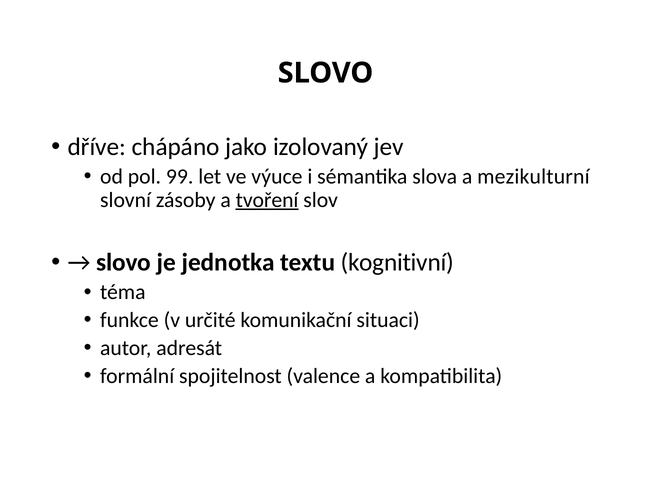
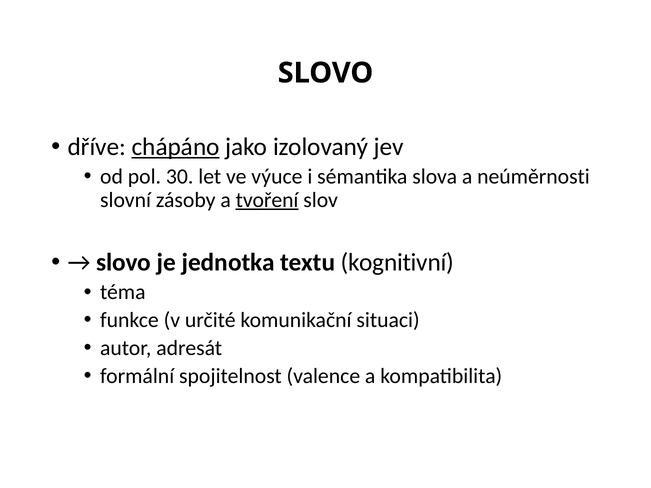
chápáno underline: none -> present (176, 147)
99: 99 -> 30 (180, 177)
mezikulturní: mezikulturní -> neúměrnosti (534, 177)
